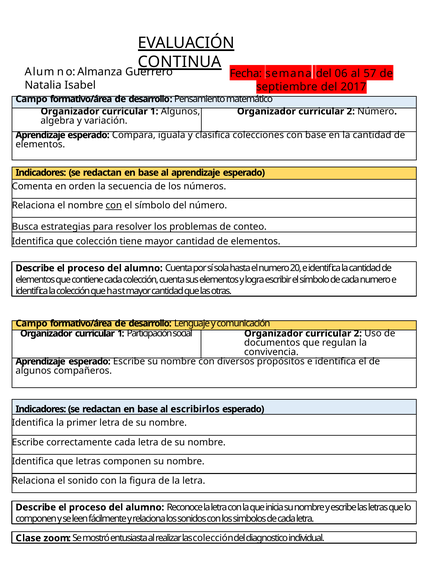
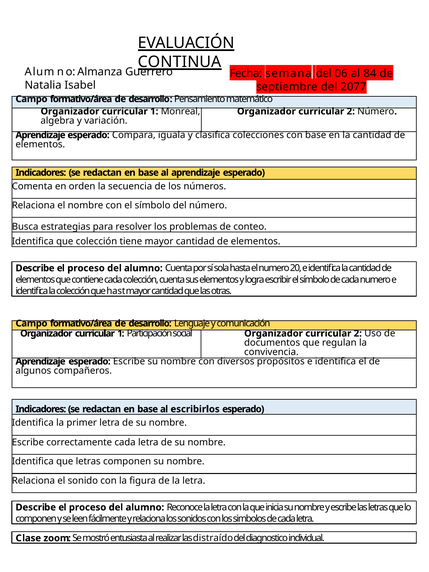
57: 57 -> 84 (370, 73)
2017: 2017 -> 2077 (354, 87)
1 Algunos: Algunos -> Monreal (181, 111)
con underline: present -> none (114, 205)
las colección: colección -> distraído (213, 538)
